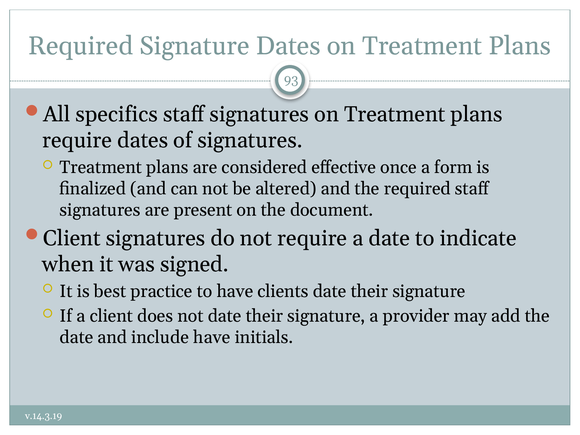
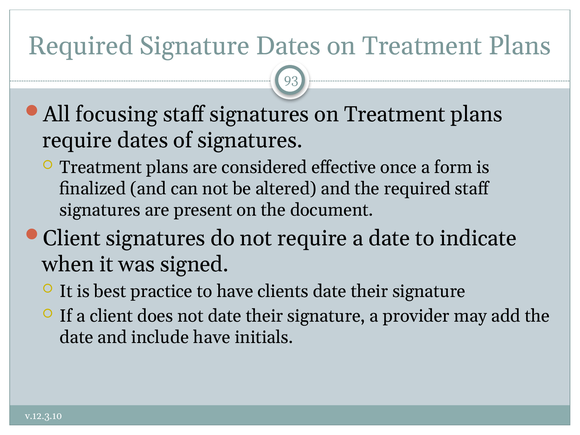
specifics: specifics -> focusing (117, 114)
v.14.3.19: v.14.3.19 -> v.12.3.10 (44, 416)
